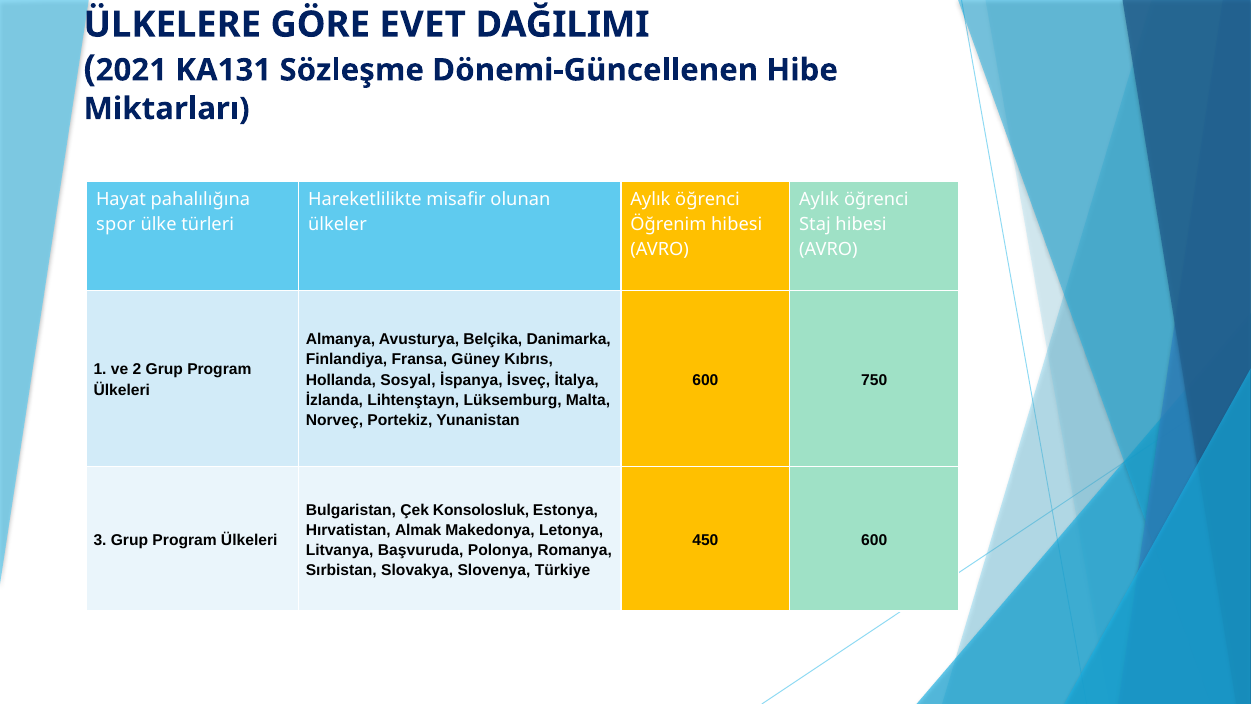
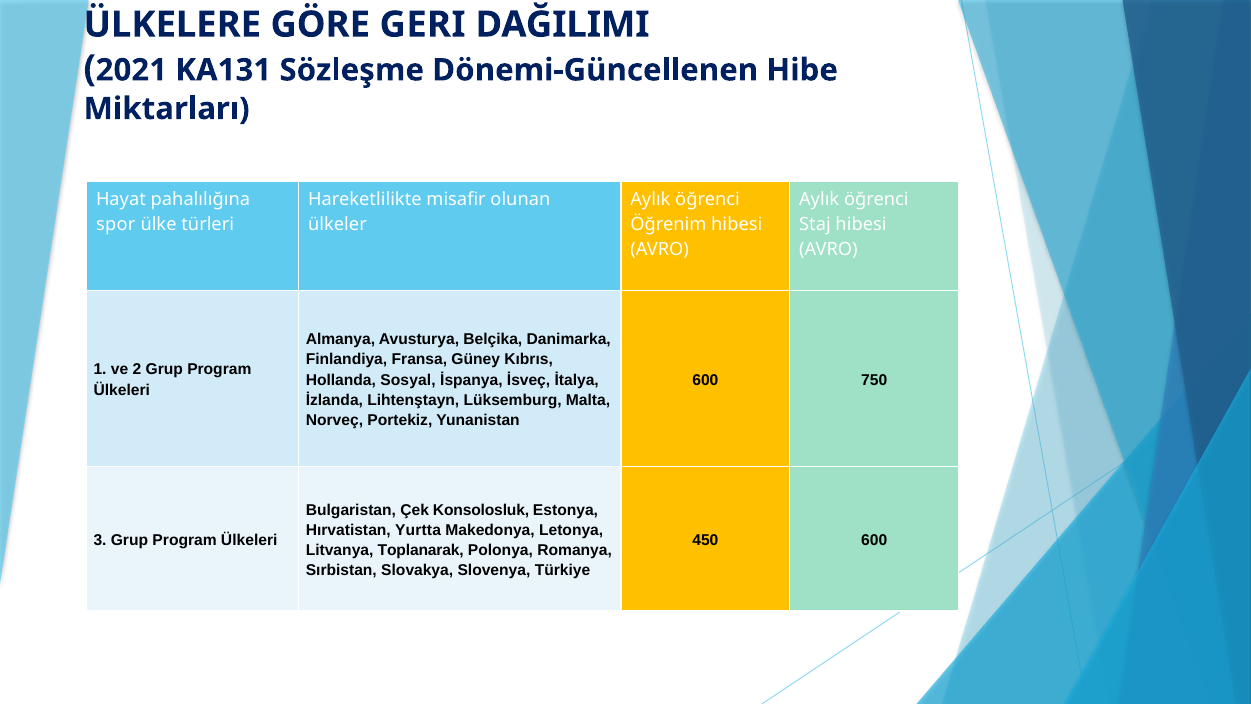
EVET: EVET -> GERI (423, 25)
Almak: Almak -> Yurtta (418, 530)
Başvuruda: Başvuruda -> Toplanarak (421, 550)
